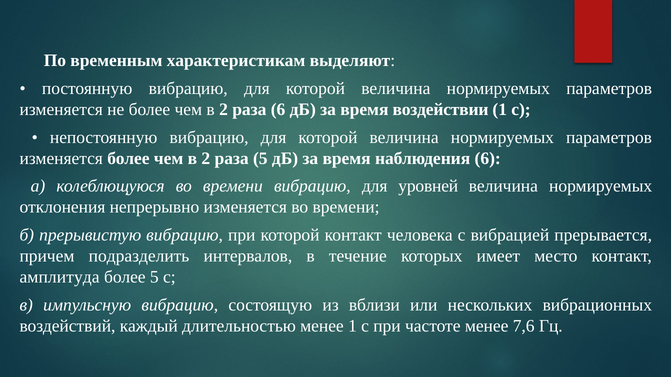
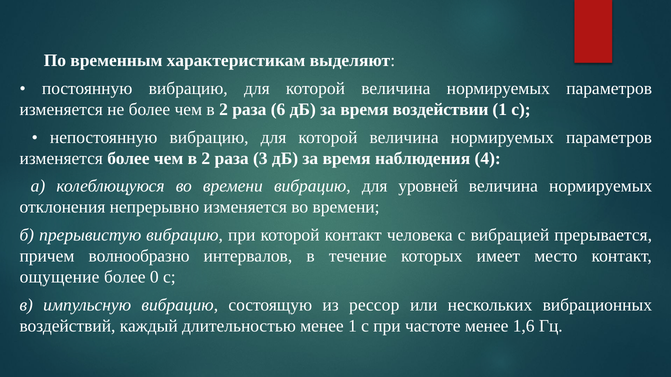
раза 5: 5 -> 3 (260, 158)
наблюдения 6: 6 -> 4 (488, 158)
подразделить: подразделить -> волнообразно (139, 256)
амплитуда: амплитуда -> ощущение (60, 277)
более 5: 5 -> 0 (154, 277)
вблизи: вблизи -> рессор (374, 305)
7,6: 7,6 -> 1,6 (524, 326)
